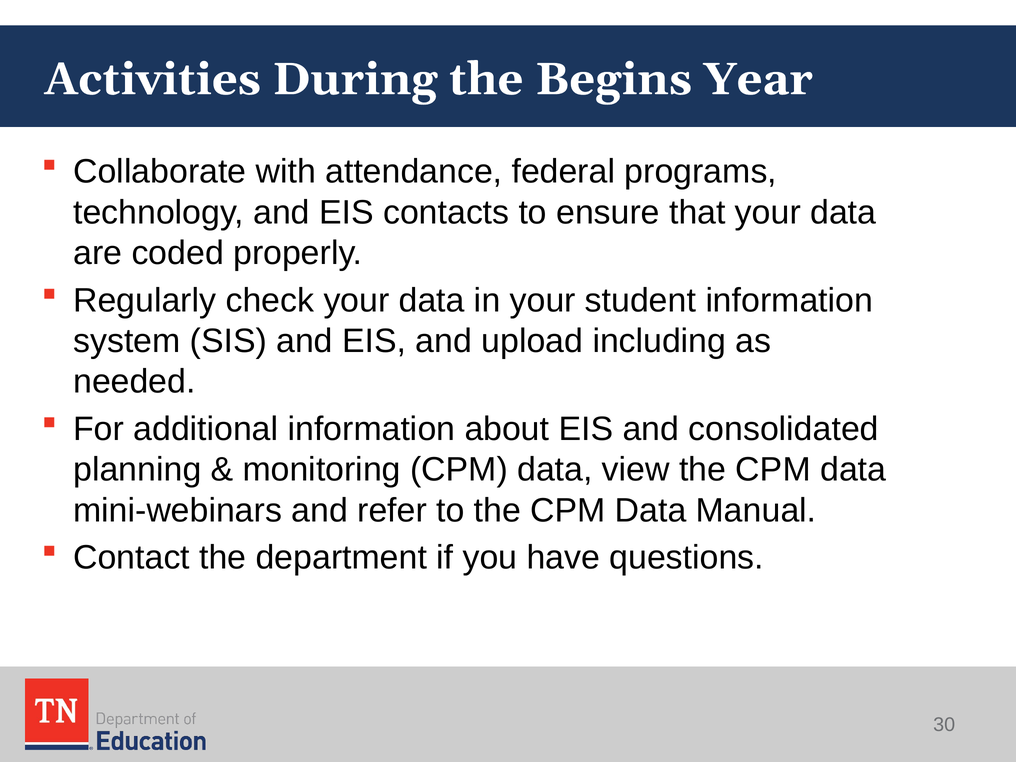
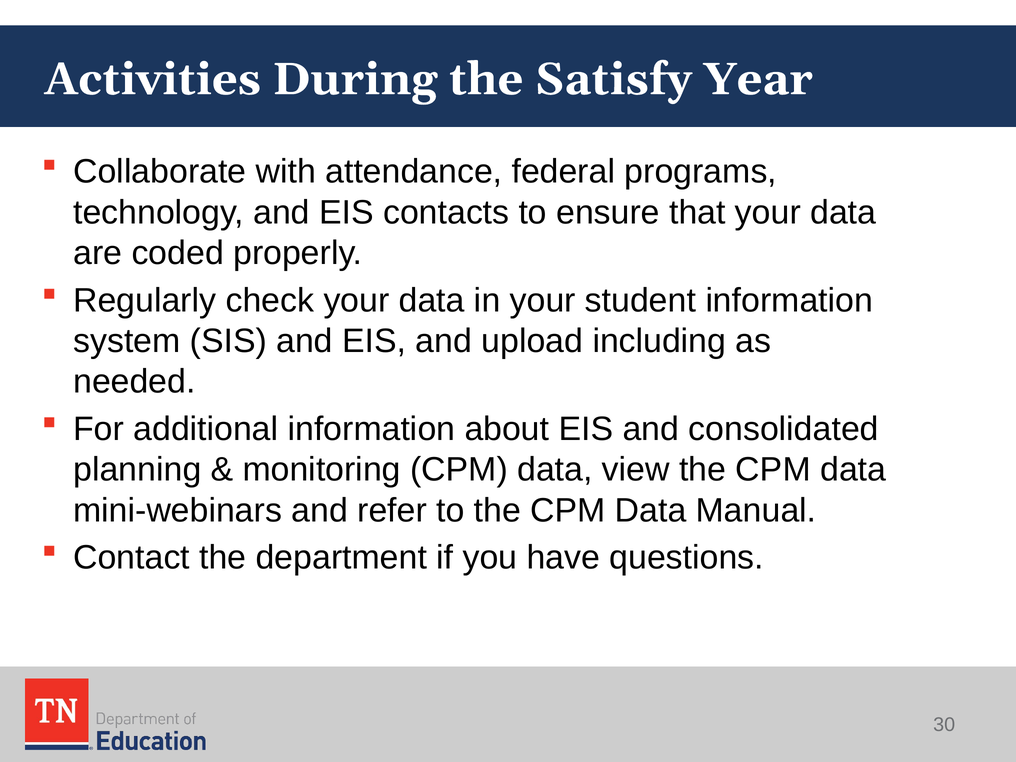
Begins: Begins -> Satisfy (613, 79)
